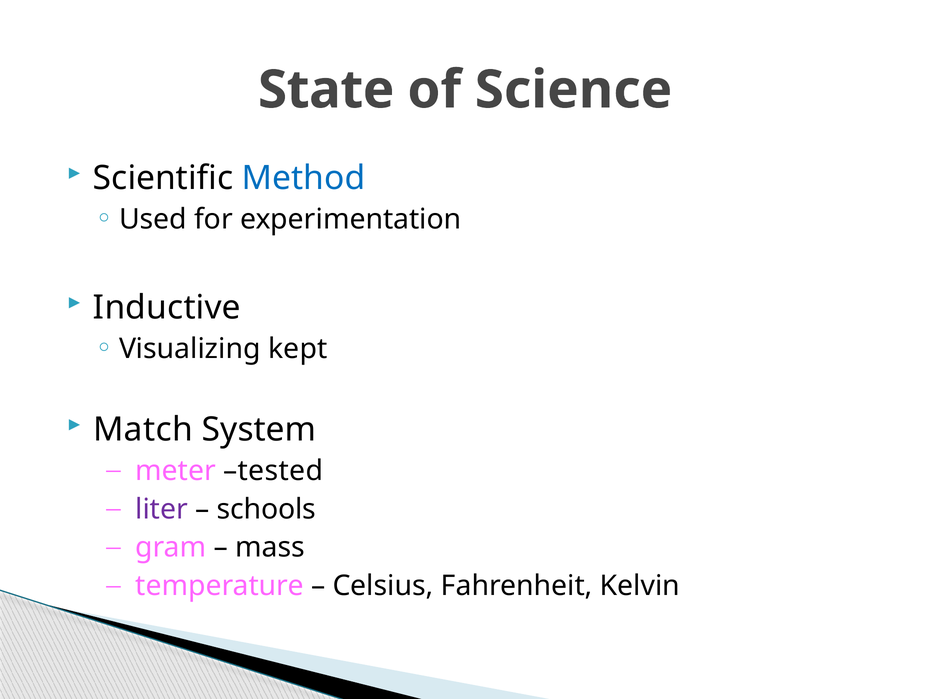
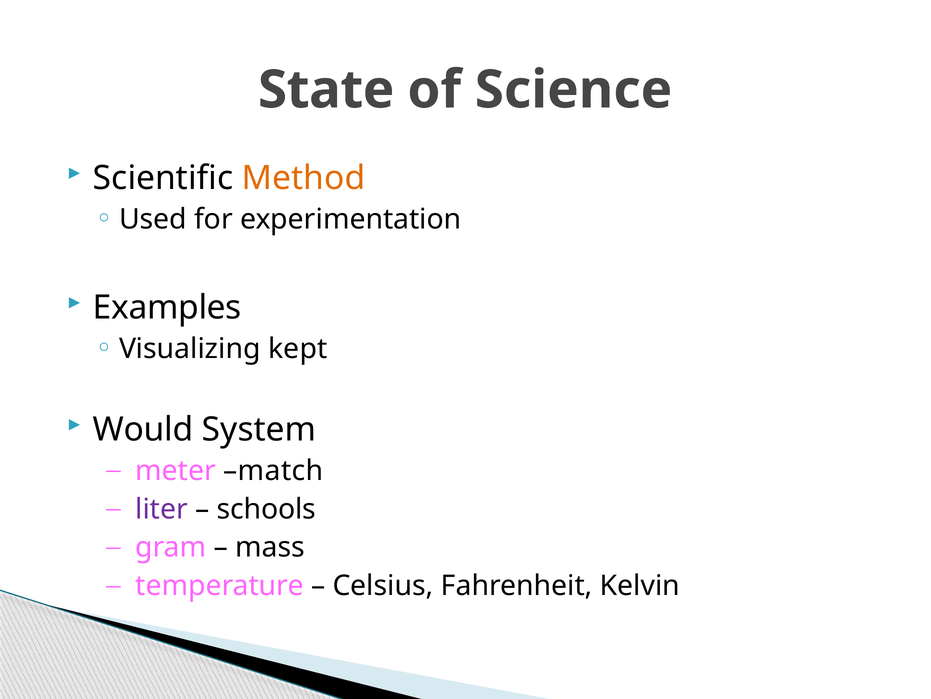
Method colour: blue -> orange (304, 178)
Inductive: Inductive -> Examples (167, 307)
Match: Match -> Would (143, 429)
tested: tested -> match (273, 470)
